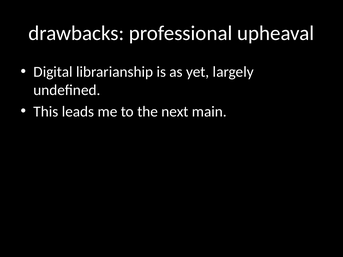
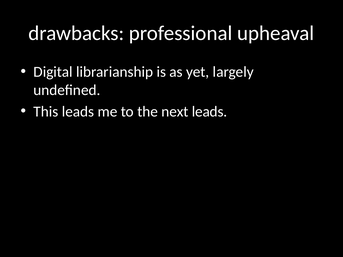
next main: main -> leads (209, 112)
